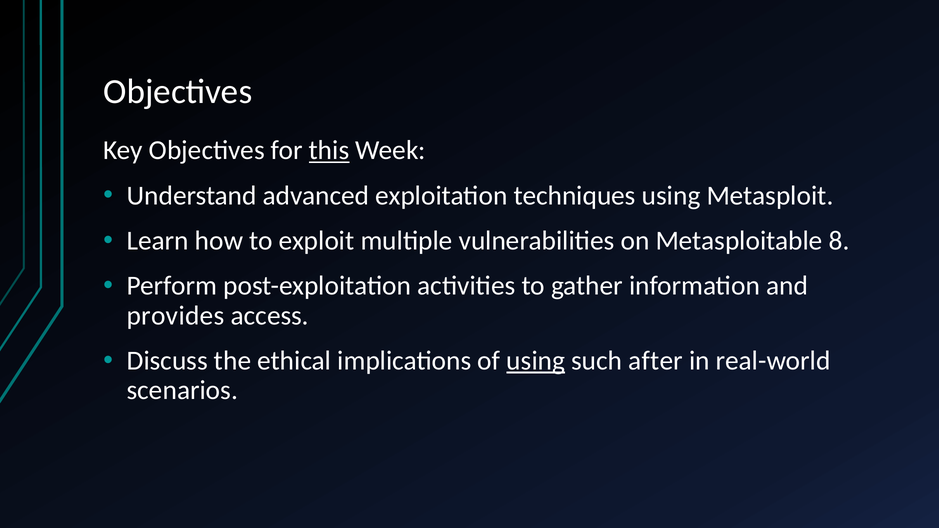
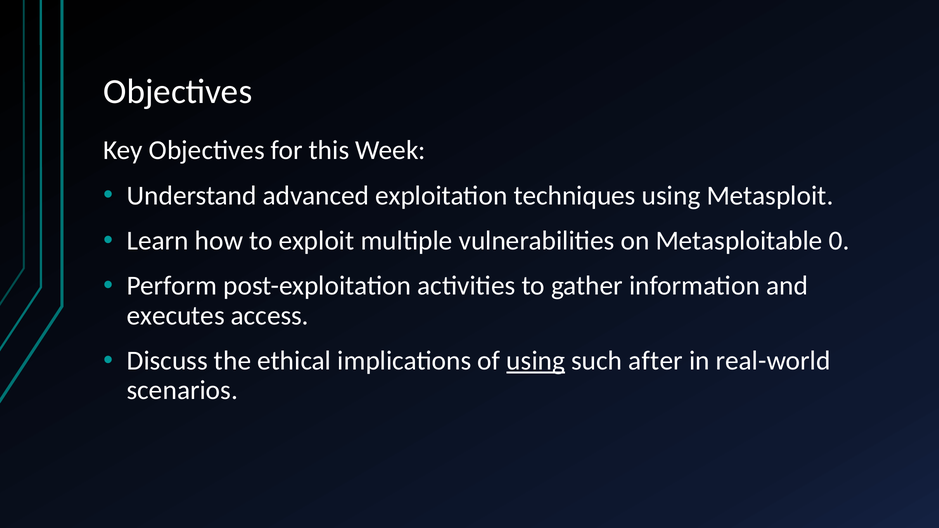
this underline: present -> none (329, 150)
8: 8 -> 0 (839, 241)
provides: provides -> executes (176, 316)
